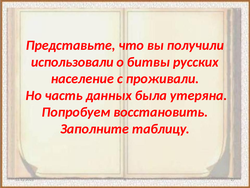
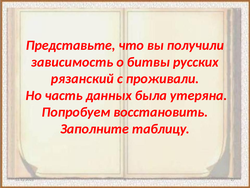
использовали: использовали -> зависимость (72, 62)
население: население -> рязанский (82, 79)
